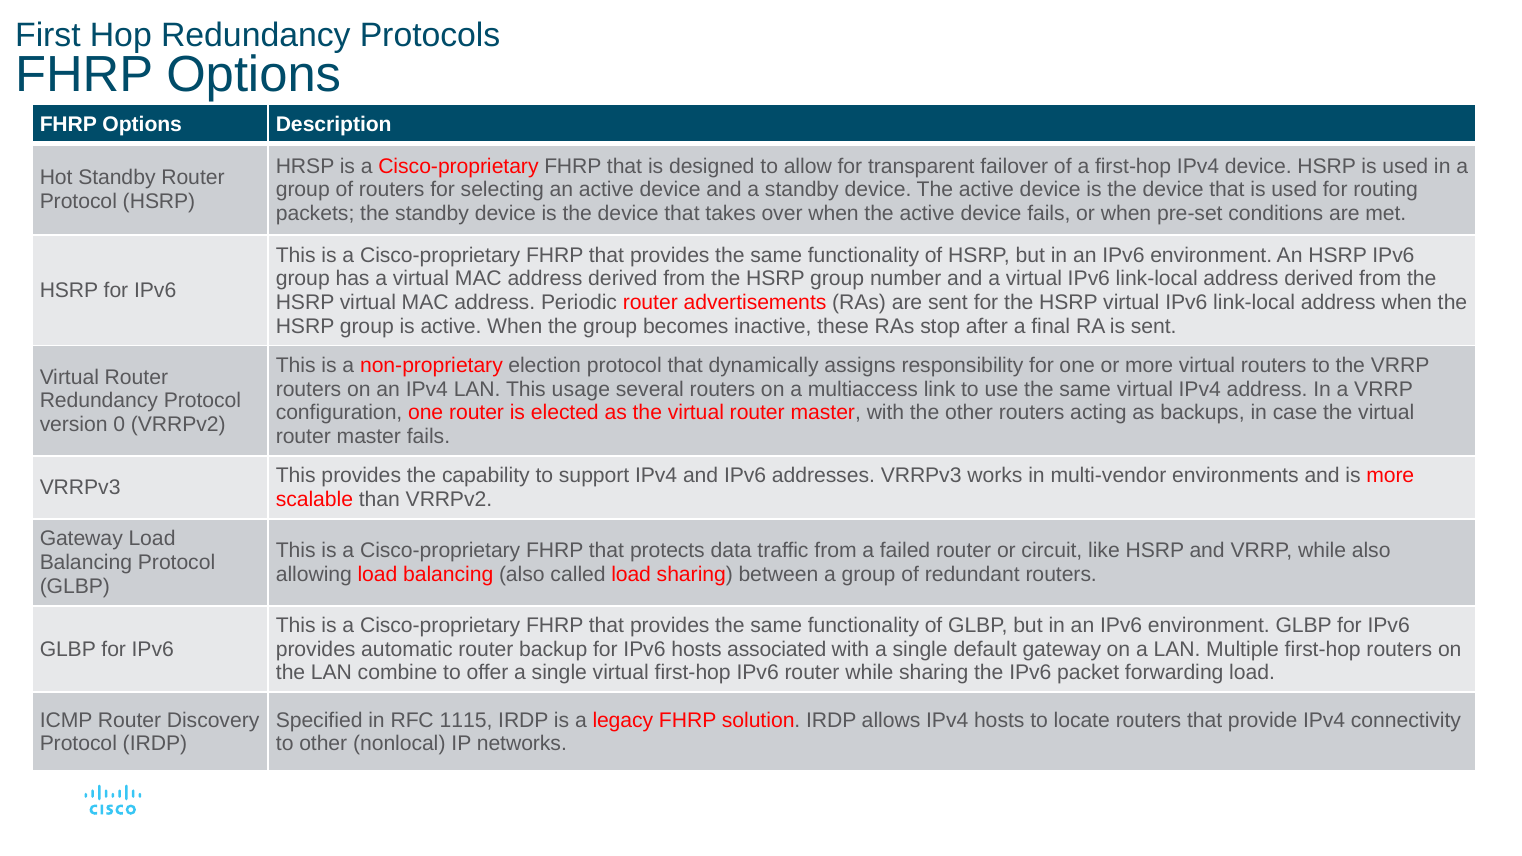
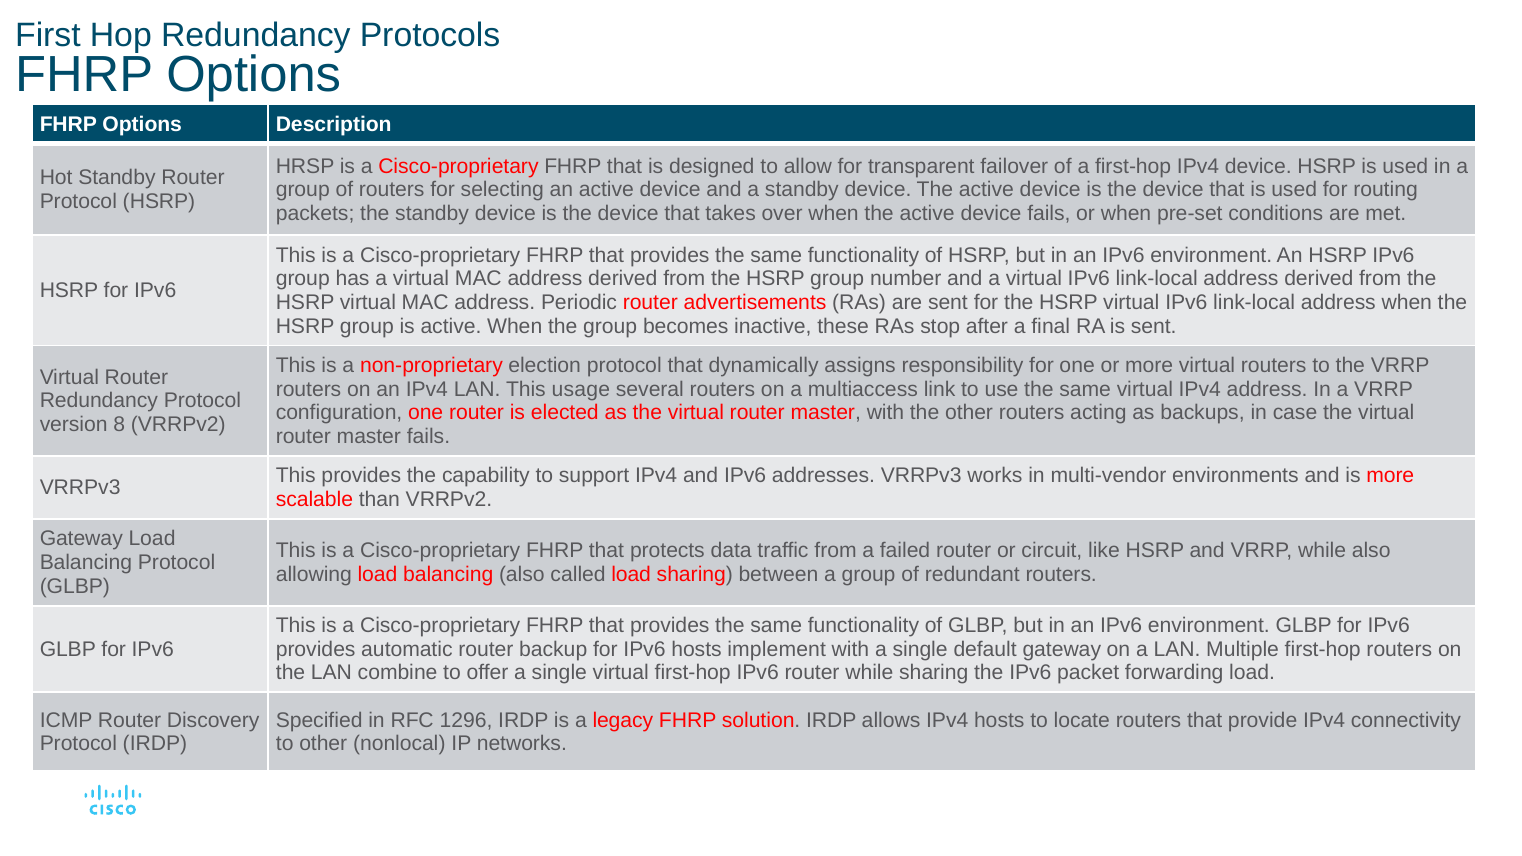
0: 0 -> 8 (119, 425)
associated: associated -> implement (777, 649)
1115: 1115 -> 1296 (466, 720)
